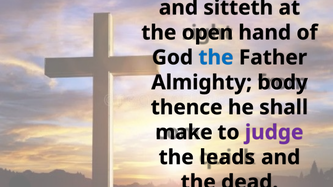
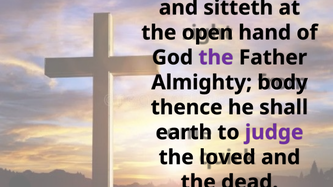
the colour: blue -> purple (216, 58)
make: make -> earth (184, 133)
leads: leads -> loved (227, 158)
